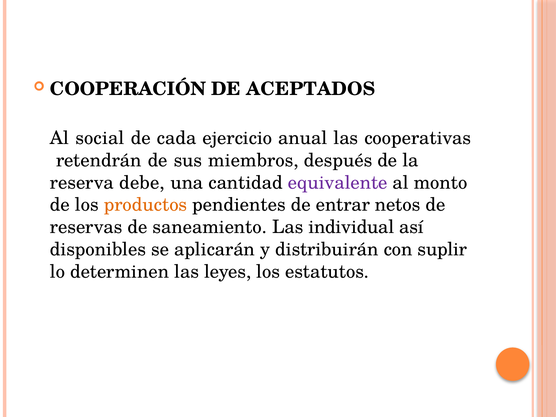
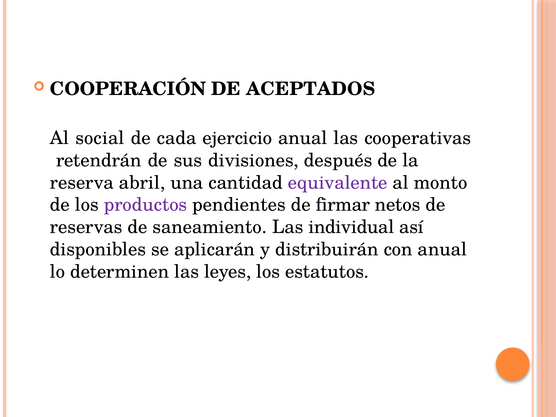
miembros: miembros -> divisiones (254, 160)
debe: debe -> abril (142, 183)
productos colour: orange -> purple (145, 205)
entrar: entrar -> firmar (343, 205)
con suplir: suplir -> anual (442, 249)
